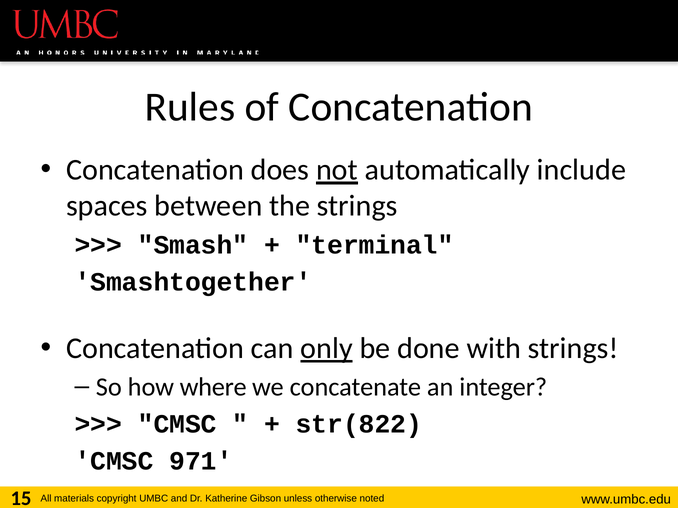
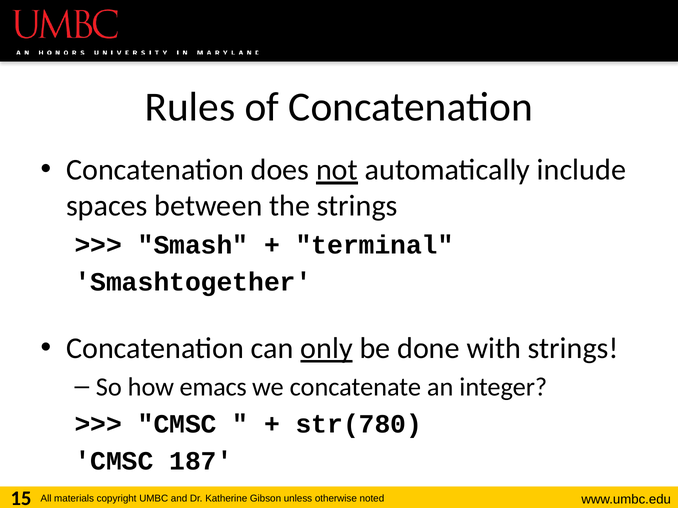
where: where -> emacs (213, 388)
str(822: str(822 -> str(780 (359, 425)
971: 971 -> 187 (201, 461)
